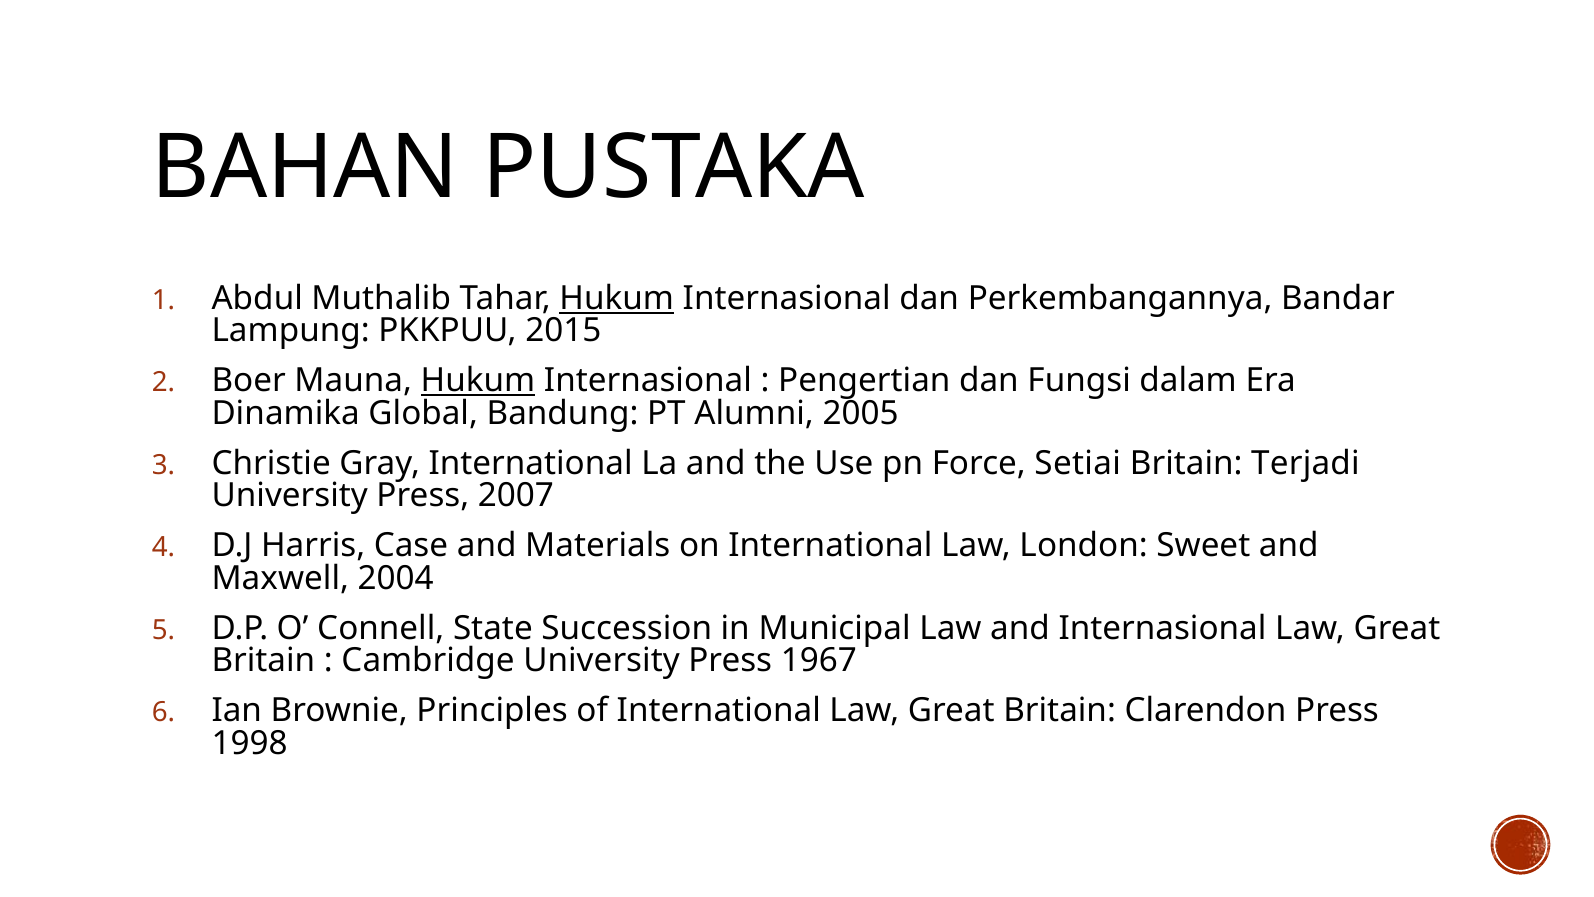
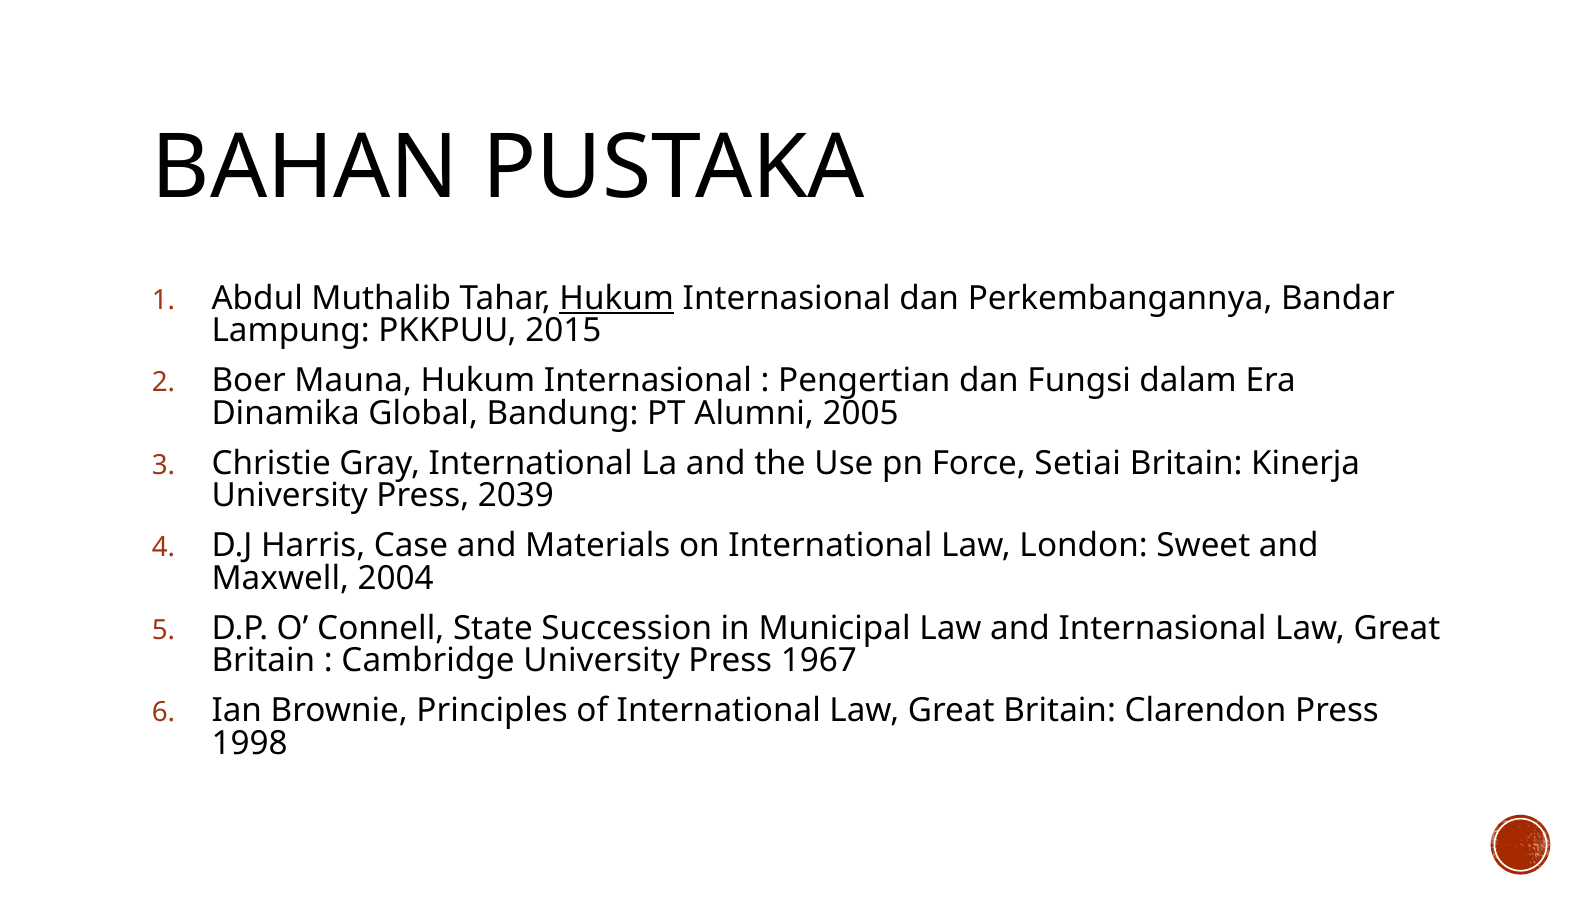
Hukum underline: present -> none (478, 381)
Terjadi: Terjadi -> Kinerja (1306, 463)
2007: 2007 -> 2039 (516, 495)
